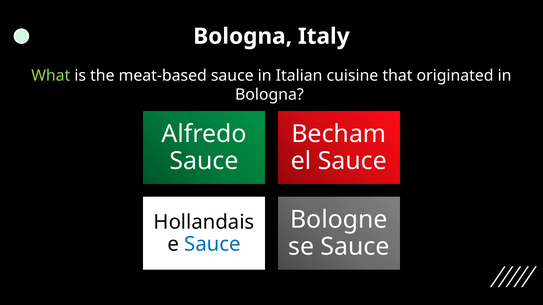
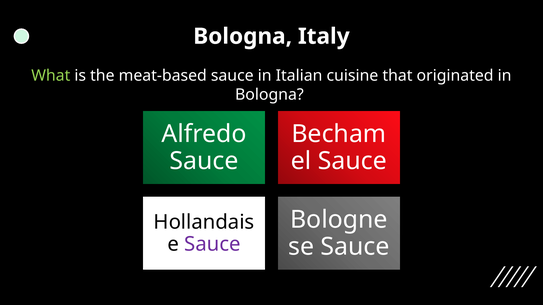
Sauce colour: blue -> purple (212, 244)
